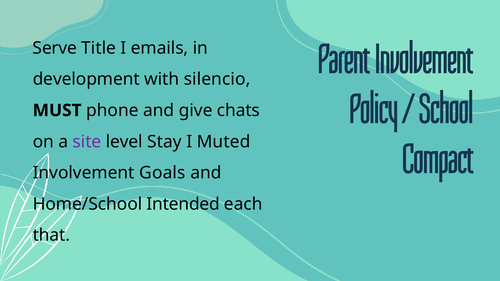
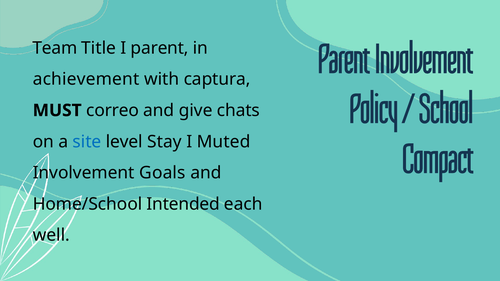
Serve: Serve -> Team (55, 48)
I emails: emails -> parent (160, 48)
development: development -> achievement (86, 79)
silencio: silencio -> captura (217, 79)
phone: phone -> correo (113, 111)
site colour: purple -> blue (87, 142)
that: that -> well (51, 235)
